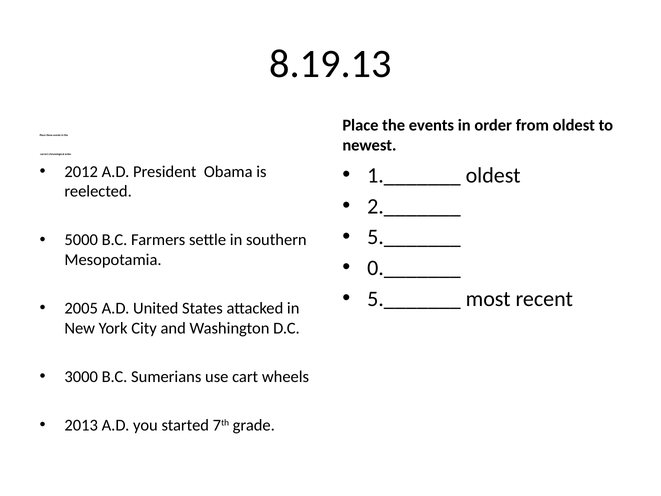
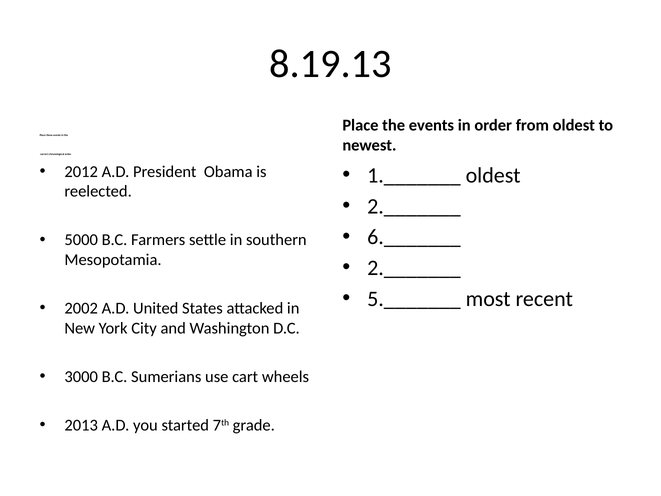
5._______: 5._______ -> 6._______ (414, 237)
0._______: 0._______ -> 2._______ (414, 268)
2005: 2005 -> 2002 (81, 308)
